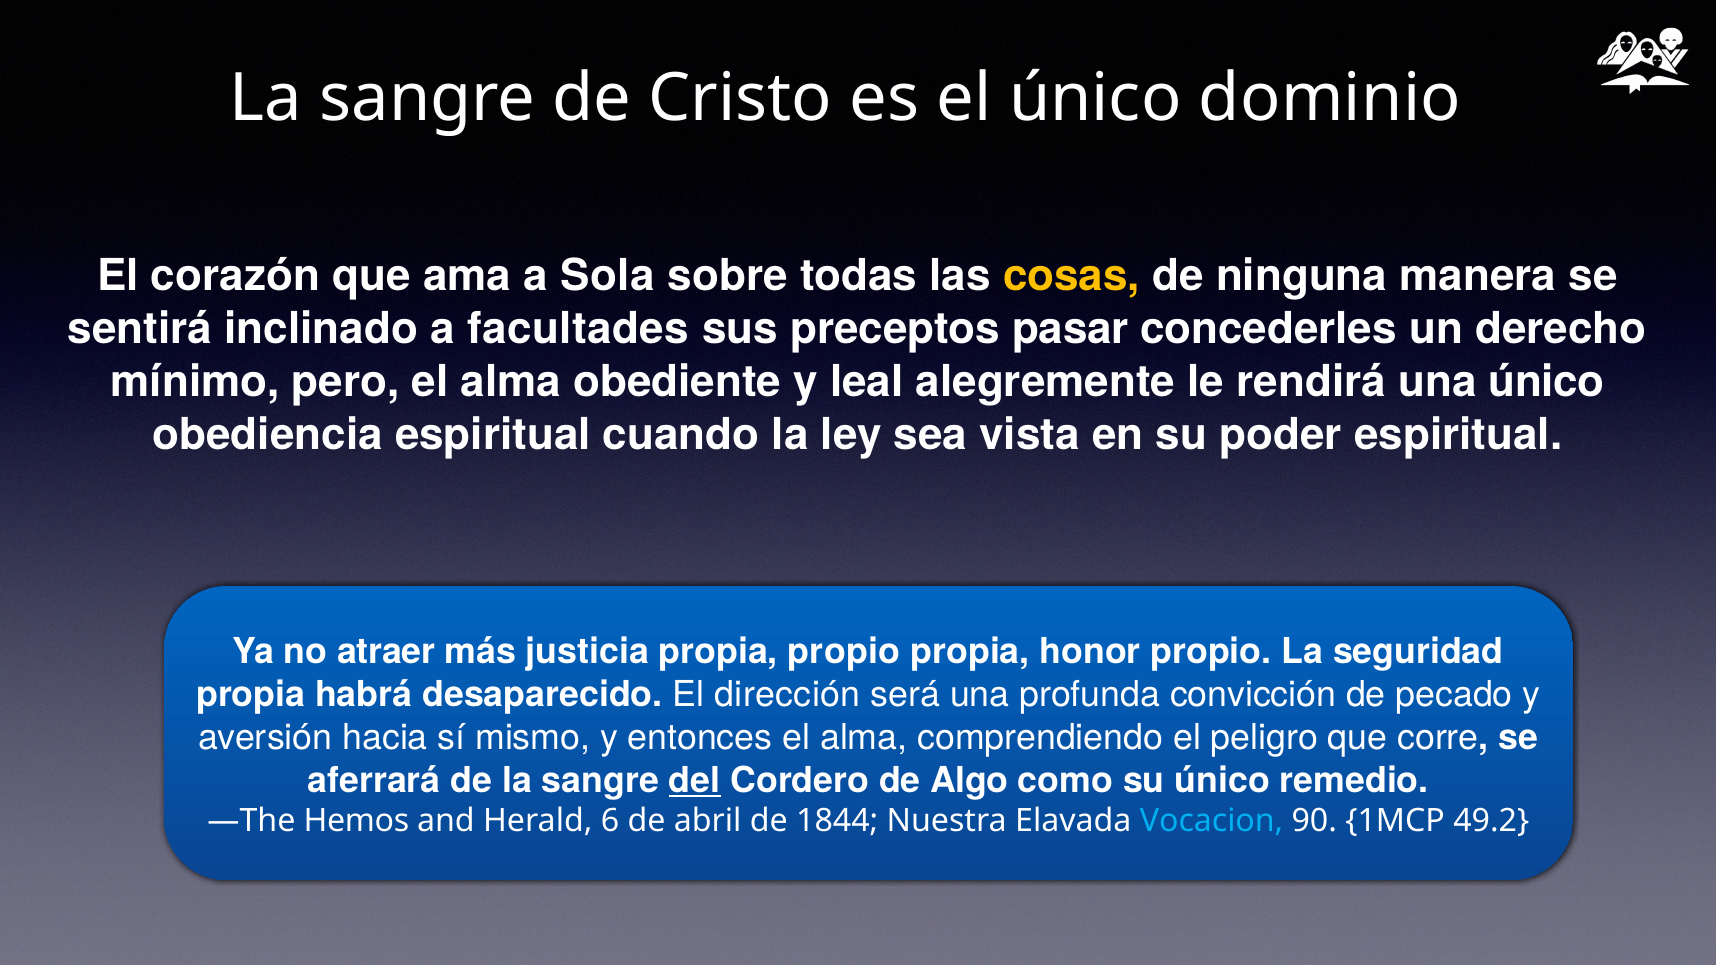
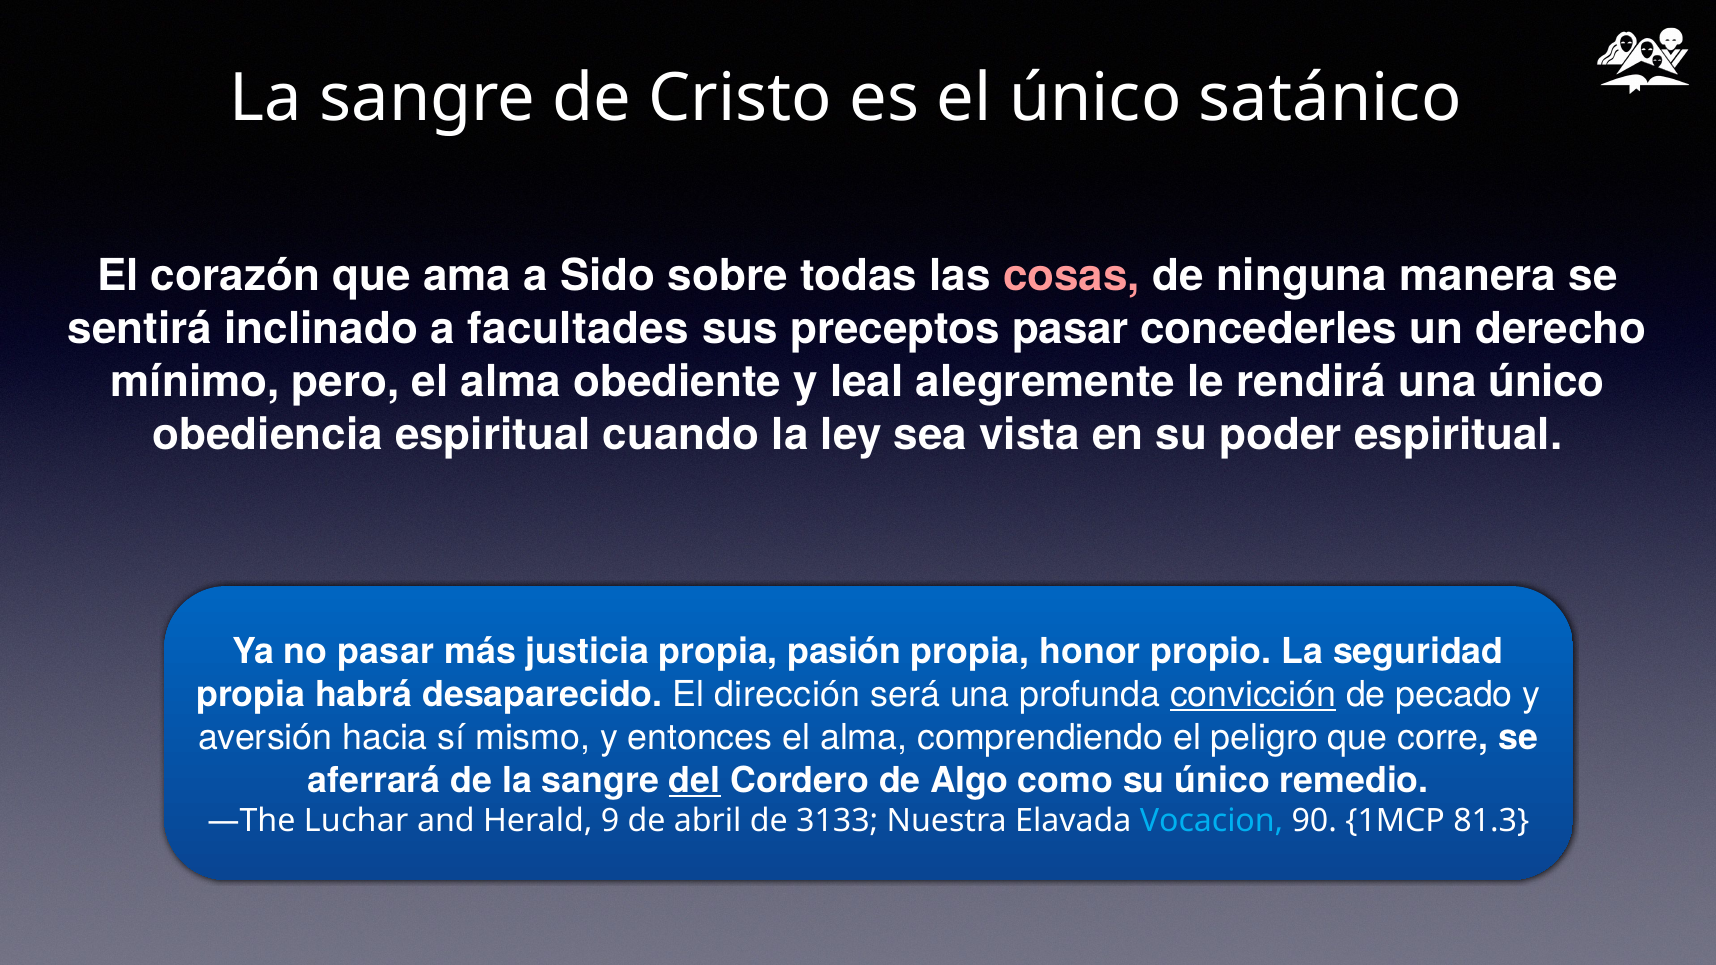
dominio: dominio -> satánico (1330, 99)
Sola: Sola -> Sido (608, 276)
cosas colour: yellow -> pink (1072, 276)
no atraer: atraer -> pasar (386, 652)
propia propio: propio -> pasión (845, 652)
convicción underline: none -> present (1253, 695)
Hemos: Hemos -> Luchar (356, 821)
6: 6 -> 9 (610, 821)
1844: 1844 -> 3133 (837, 821)
49.2: 49.2 -> 81.3 (1491, 821)
